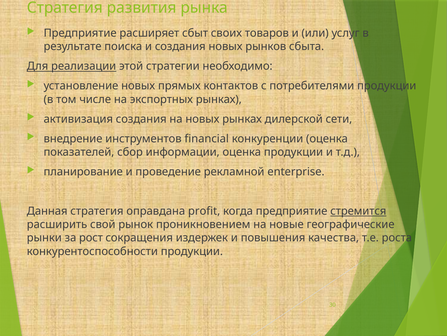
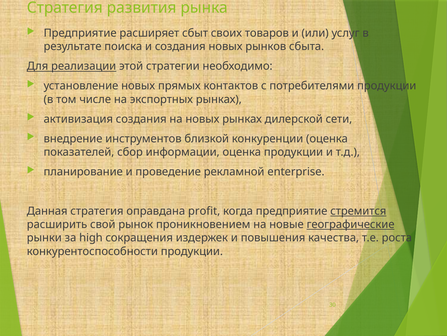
financial: financial -> близкой (207, 138)
географические underline: none -> present (351, 224)
рост: рост -> high (91, 237)
